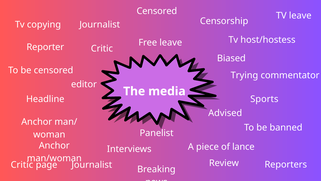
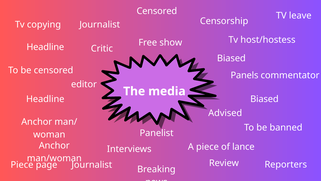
Free leave: leave -> show (171, 43)
Reporter: Reporter -> Headline (45, 47)
Trying: Trying -> Panels (244, 75)
Sports: Sports -> Biased (264, 99)
Critic: Critic -> Piece (22, 164)
